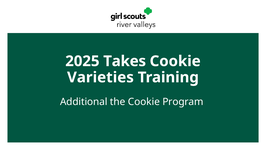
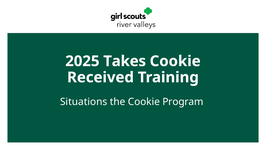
Varieties: Varieties -> Received (100, 77)
Additional: Additional -> Situations (84, 101)
